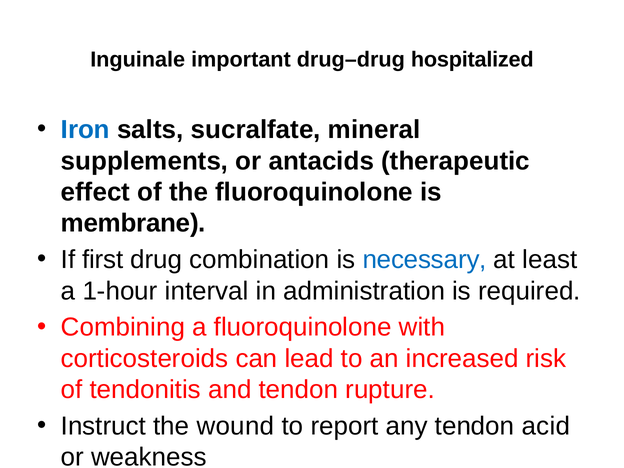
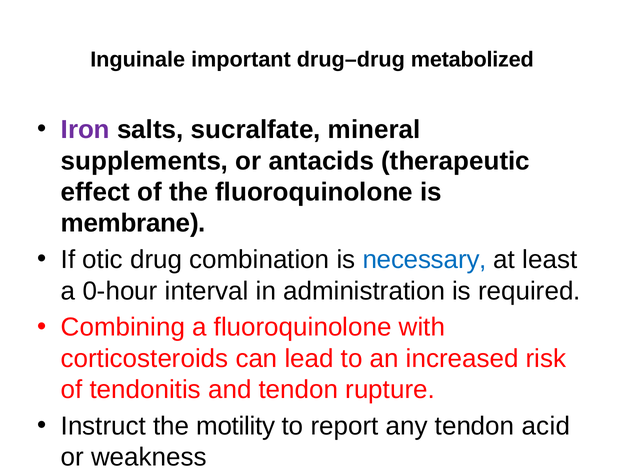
hospitalized: hospitalized -> metabolized (472, 60)
Iron colour: blue -> purple (85, 130)
first: first -> otic (103, 260)
1-hour: 1-hour -> 0-hour (120, 291)
wound: wound -> motility (236, 426)
